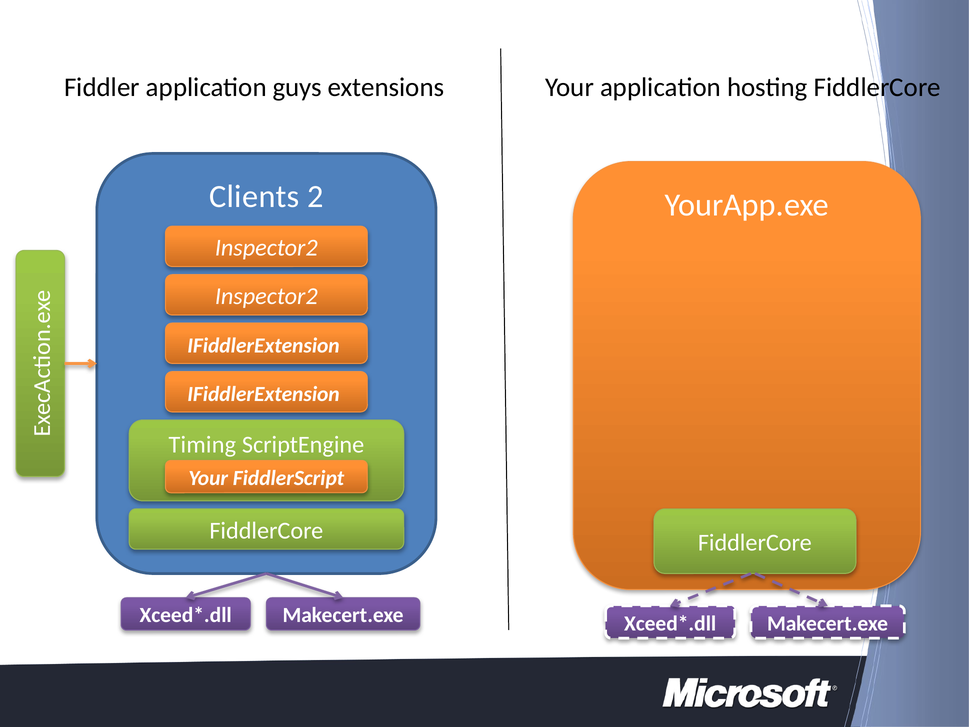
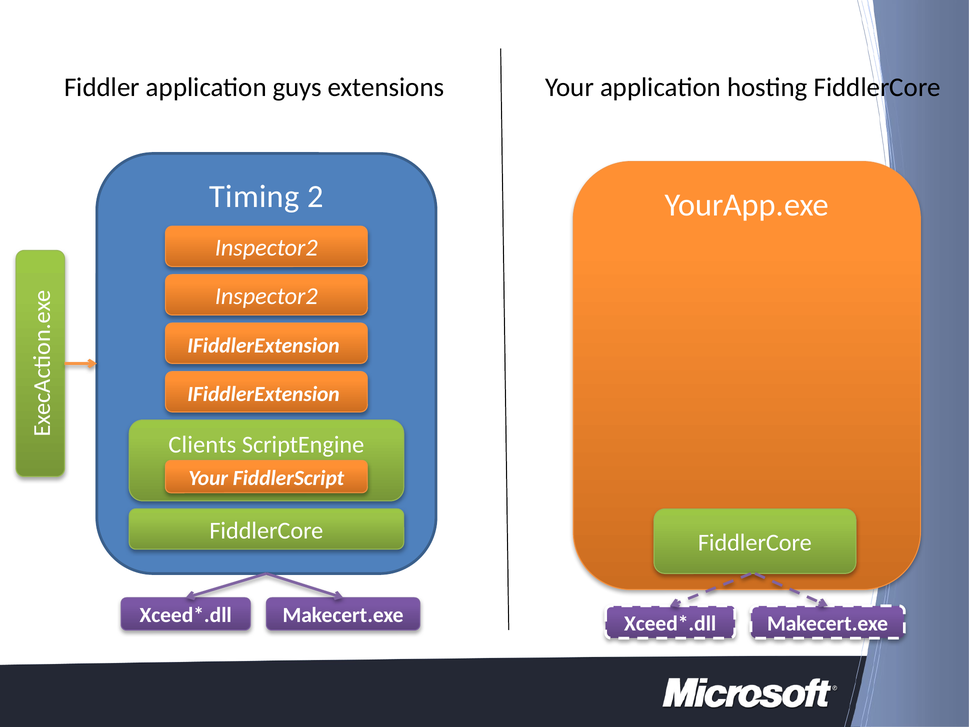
Clients: Clients -> Timing (254, 196)
Timing: Timing -> Clients (202, 445)
